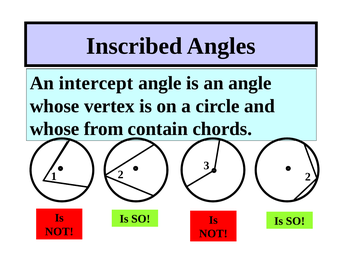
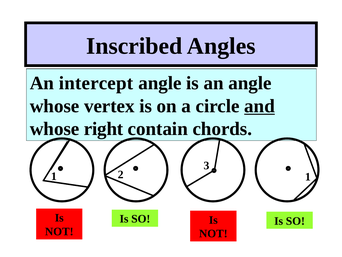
and underline: none -> present (260, 106)
from: from -> right (104, 129)
1 2: 2 -> 1 (308, 176)
